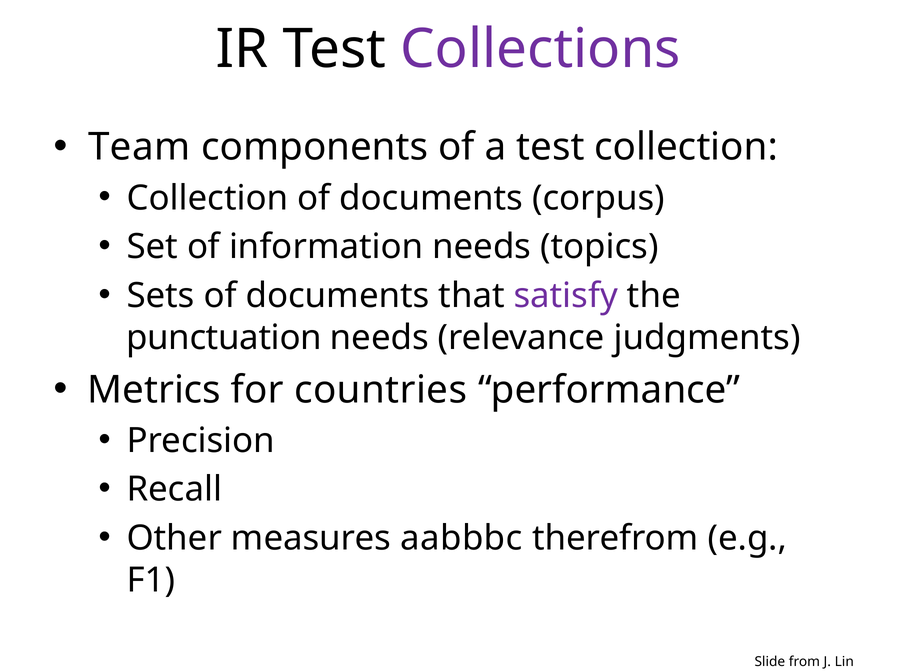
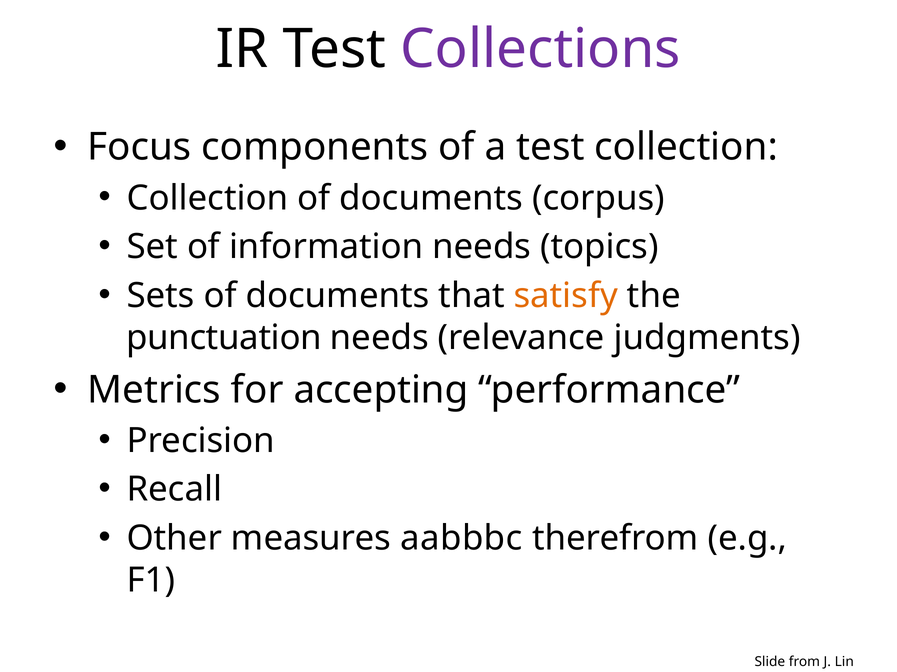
Team: Team -> Focus (139, 147)
satisfy colour: purple -> orange (566, 296)
countries: countries -> accepting (381, 390)
